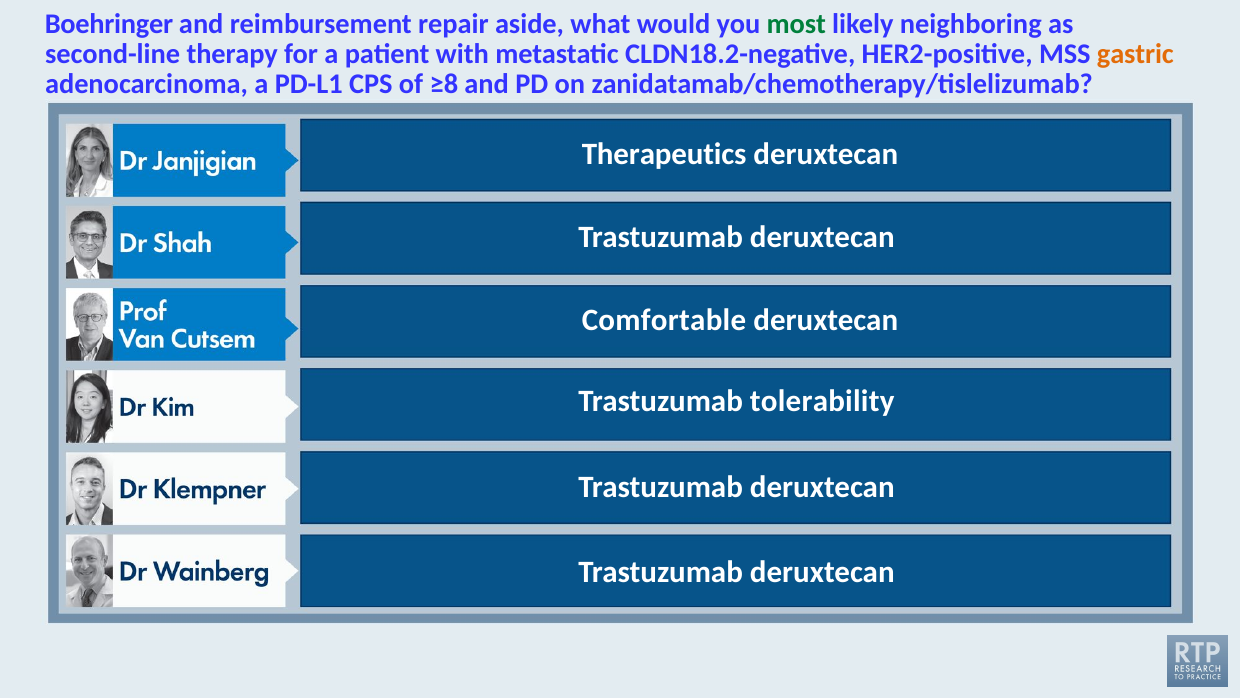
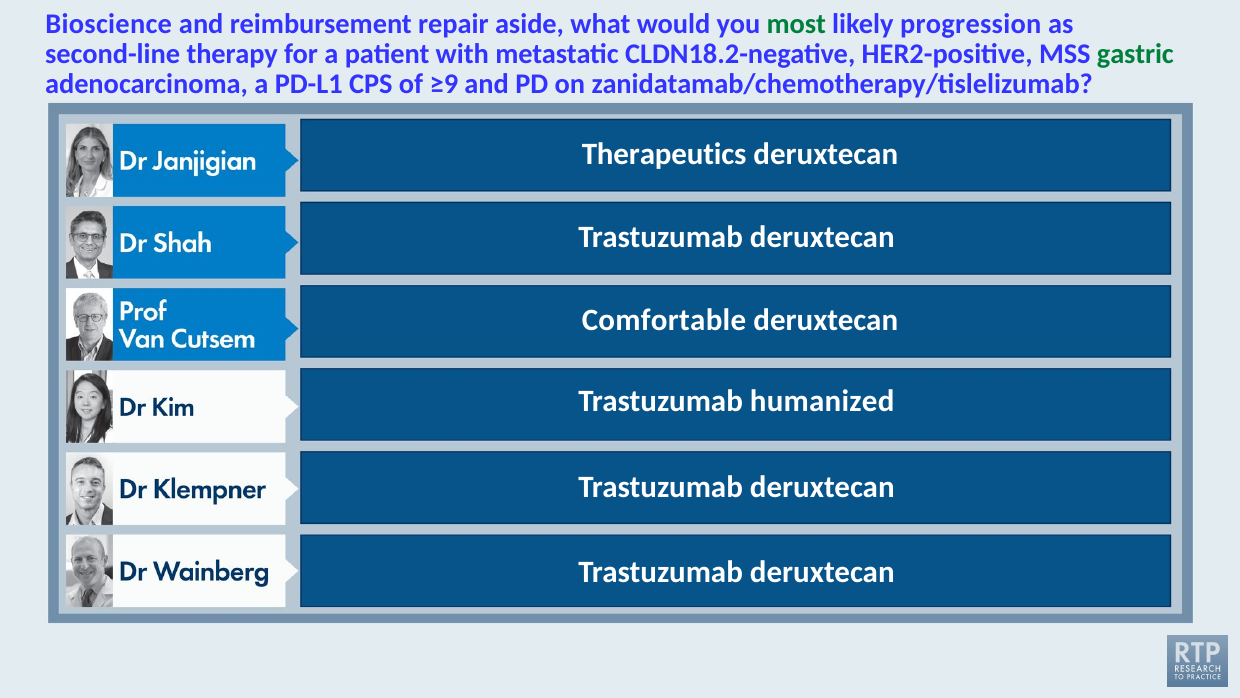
Boehringer: Boehringer -> Bioscience (109, 24)
neighboring: neighboring -> progression (971, 24)
gastric colour: orange -> green (1135, 54)
≥8: ≥8 -> ≥9 (444, 84)
tolerability: tolerability -> humanized (822, 401)
